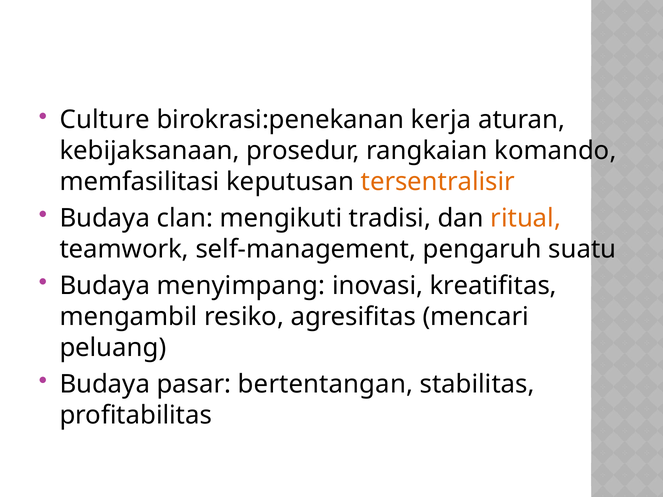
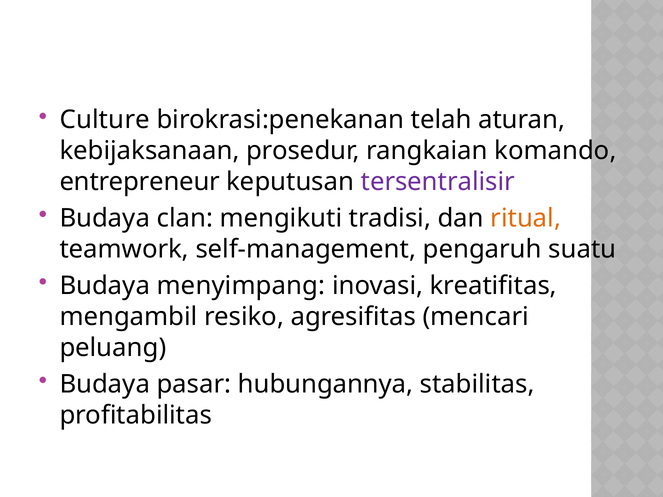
kerja: kerja -> telah (441, 120)
memfasilitasi: memfasilitasi -> entrepreneur (140, 182)
tersentralisir colour: orange -> purple (438, 182)
bertentangan: bertentangan -> hubungannya (326, 384)
